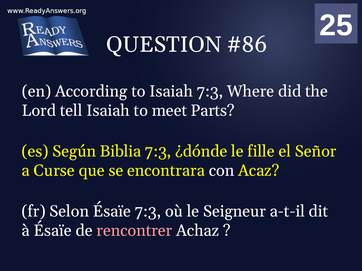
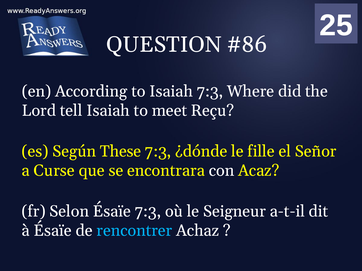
Parts: Parts -> Reçu (213, 111)
Biblia: Biblia -> These (121, 152)
rencontrer colour: pink -> light blue (134, 231)
